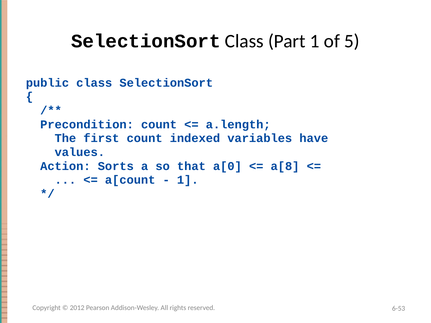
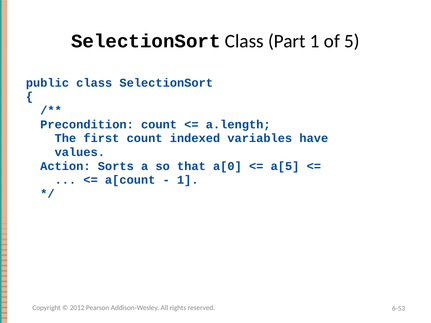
a[8: a[8 -> a[5 (285, 166)
